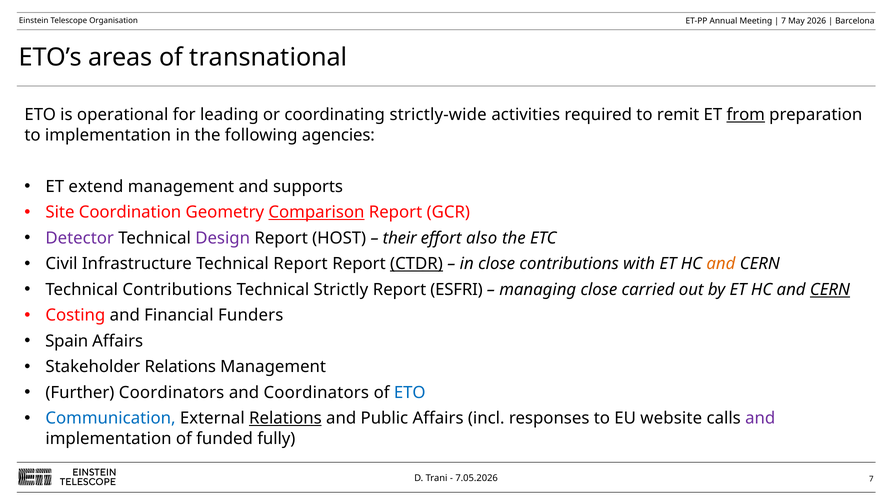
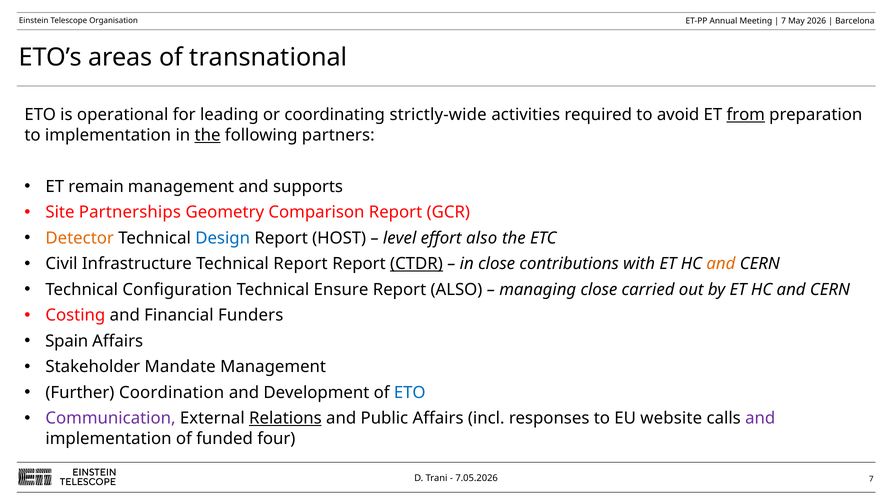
remit: remit -> avoid (678, 115)
the underline: none -> present (208, 135)
agencies: agencies -> partners (338, 135)
extend: extend -> remain (96, 187)
Coordination: Coordination -> Partnerships (130, 212)
Comparison underline: present -> none (316, 212)
Detector colour: purple -> orange (80, 238)
Design colour: purple -> blue (223, 238)
their: their -> level (400, 238)
Technical Contributions: Contributions -> Configuration (177, 290)
Strictly: Strictly -> Ensure (341, 290)
Report ESFRI: ESFRI -> ALSO (456, 290)
CERN underline: present -> none (830, 290)
Stakeholder Relations: Relations -> Mandate (180, 367)
Further Coordinators: Coordinators -> Coordination (172, 393)
and Coordinators: Coordinators -> Development (316, 393)
Communication colour: blue -> purple (111, 418)
fully: fully -> four (276, 439)
